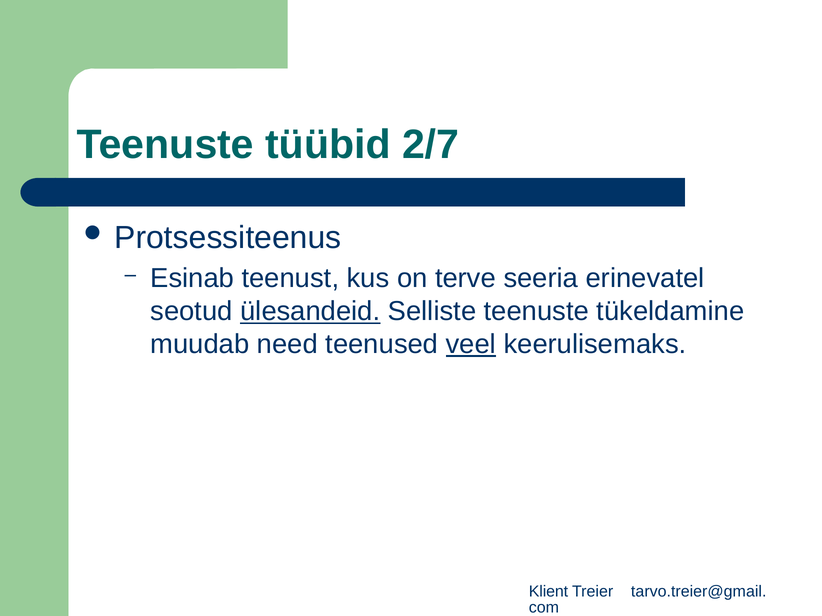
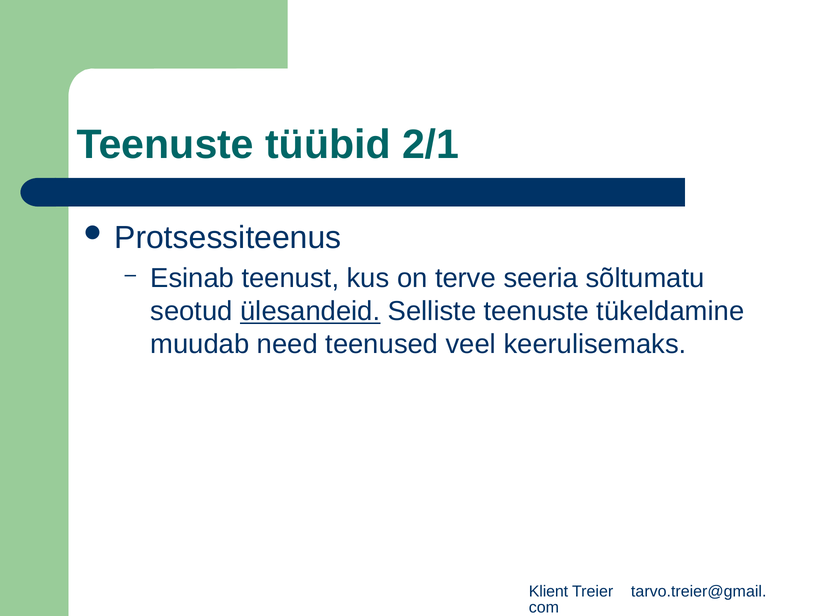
2/7: 2/7 -> 2/1 (431, 145)
erinevatel: erinevatel -> sõltumatu (645, 279)
veel underline: present -> none (471, 344)
